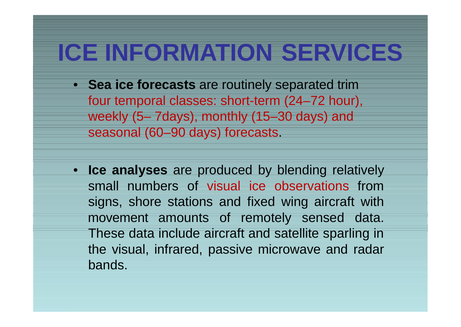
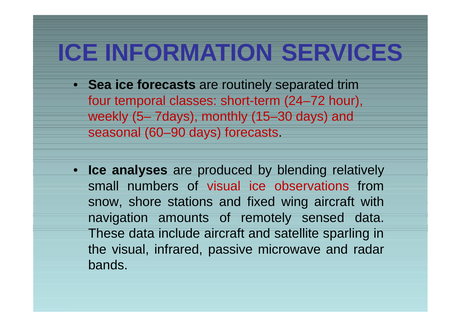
signs: signs -> snow (105, 202)
movement: movement -> navigation (118, 217)
